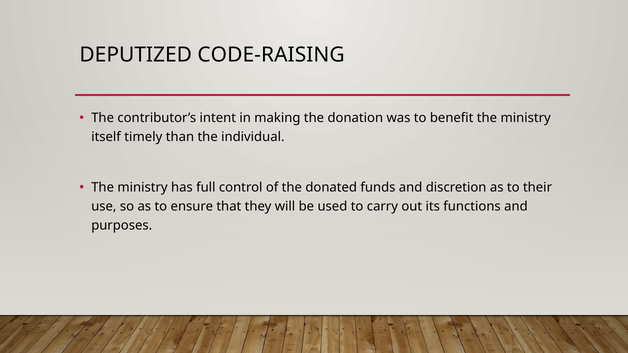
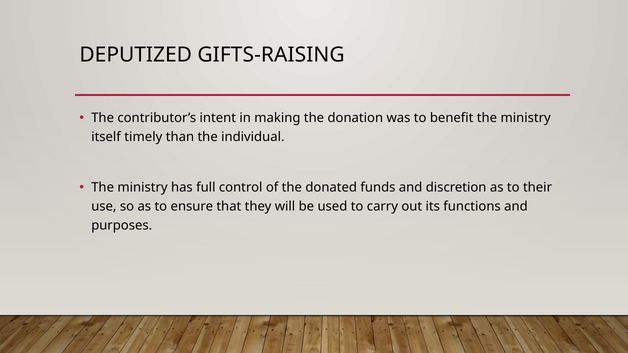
CODE-RAISING: CODE-RAISING -> GIFTS-RAISING (271, 55)
